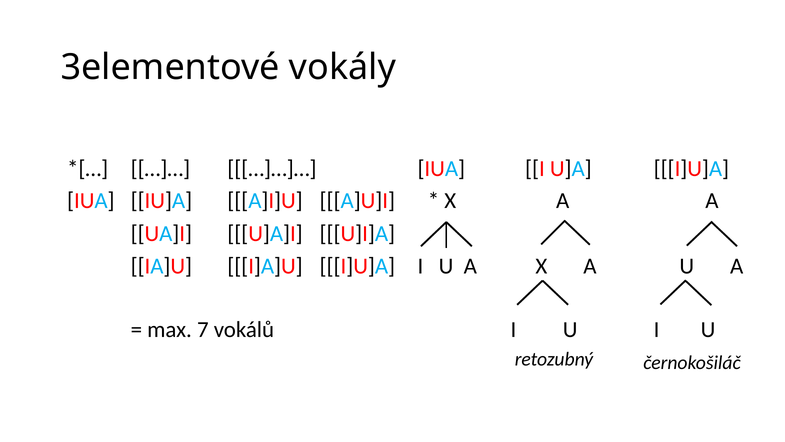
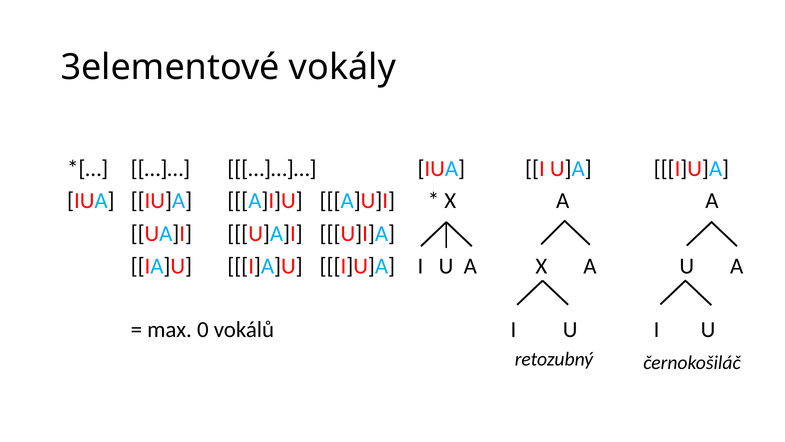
7: 7 -> 0 (203, 329)
